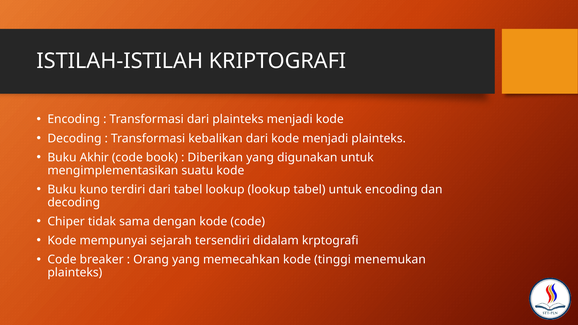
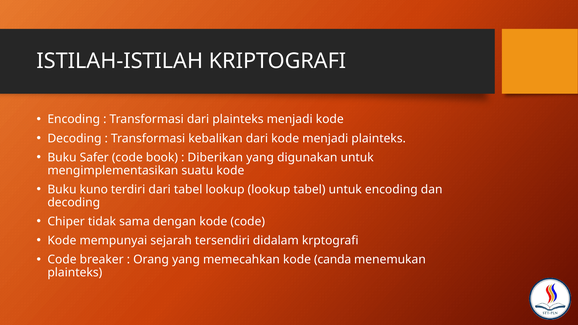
Akhir: Akhir -> Safer (94, 157)
tinggi: tinggi -> canda (333, 260)
